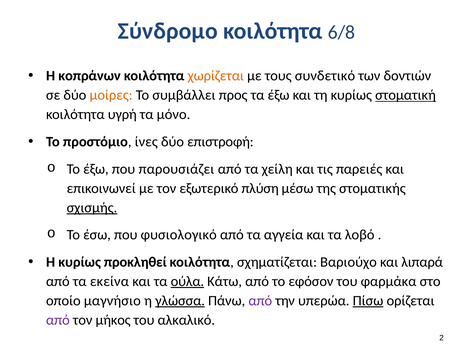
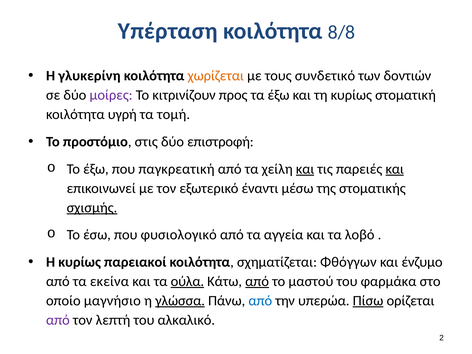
Σύνδρομο: Σύνδρομο -> Υπέρταση (168, 31)
6/8: 6/8 -> 8/8 (342, 32)
κοπράνων: κοπράνων -> γλυκερίνη (89, 76)
μοίρες colour: orange -> purple (111, 95)
συμβάλλει: συμβάλλει -> κιτρινίζουν (184, 95)
στοματική underline: present -> none (406, 95)
μόνο: μόνο -> τομή (174, 115)
ίνες: ίνες -> στις (146, 142)
παρουσιάζει: παρουσιάζει -> παγκρεατική (176, 169)
και underline: none -> present (305, 169)
και underline: none -> present (395, 169)
πλύση: πλύση -> έναντι (260, 188)
προκληθεί: προκληθεί -> παρειακοί (135, 262)
Βαριούχο: Βαριούχο -> Φθόγγων (348, 262)
λιπαρά: λιπαρά -> ένζυμο (422, 262)
από underline: none -> present (257, 281)
εφόσον: εφόσον -> μαστού (311, 281)
από colour: purple -> blue (260, 301)
μήκος: μήκος -> λεπτή (113, 320)
